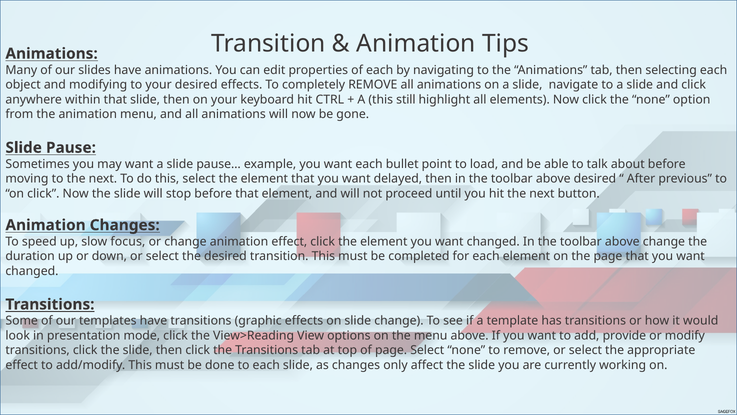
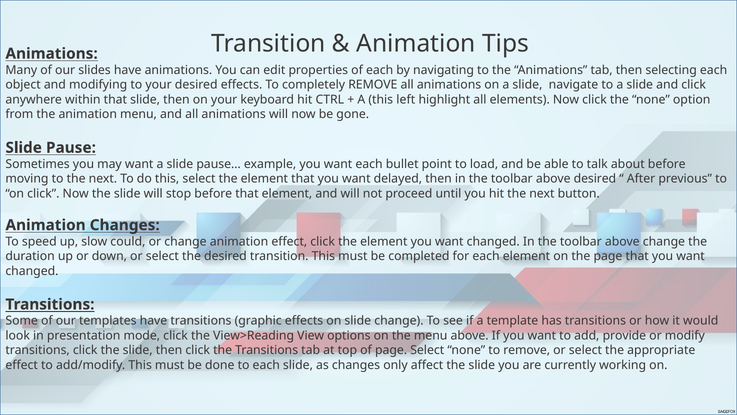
still: still -> left (406, 99)
focus: focus -> could (128, 241)
